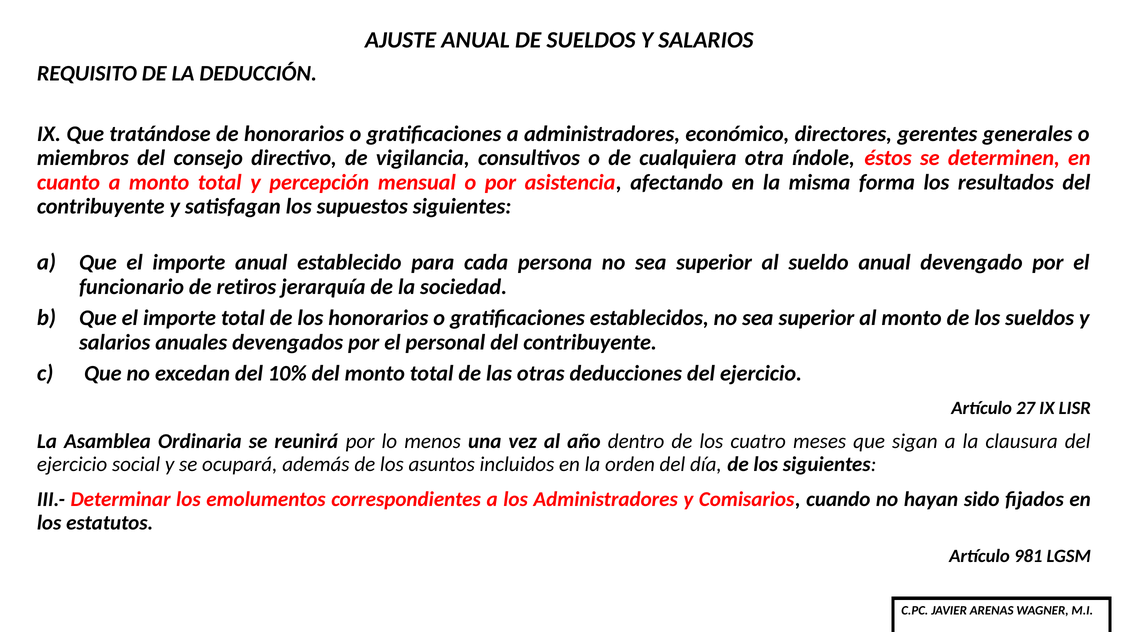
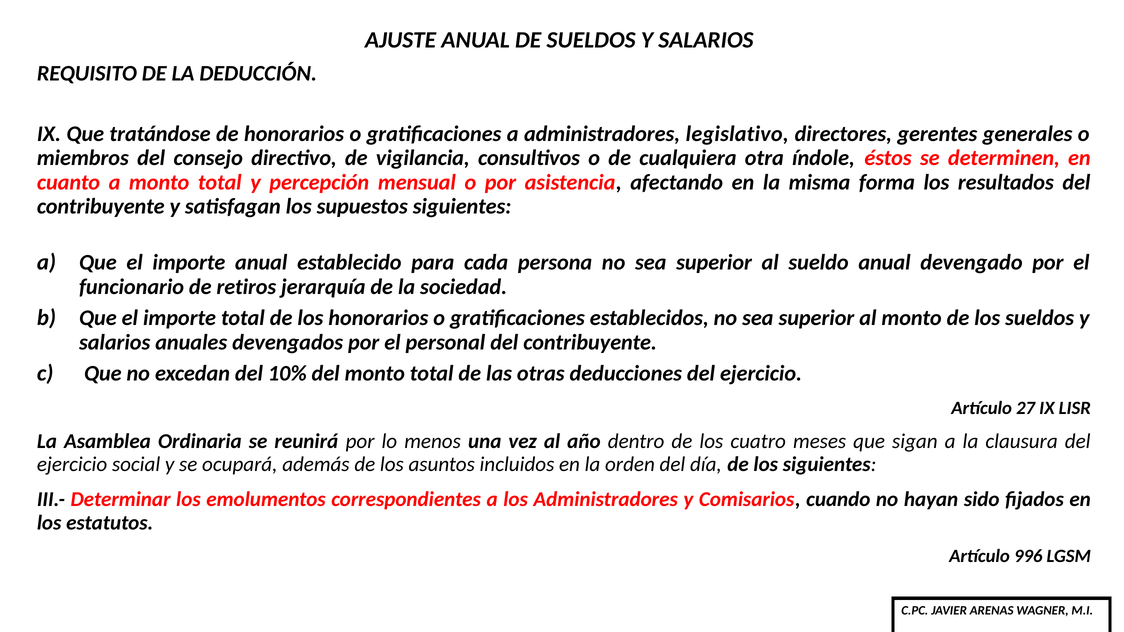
económico: económico -> legislativo (737, 134)
981: 981 -> 996 (1028, 556)
